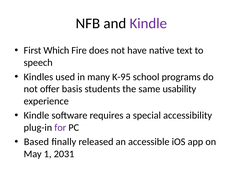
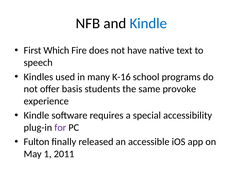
Kindle colour: purple -> blue (148, 24)
K-95: K-95 -> K-16 (121, 77)
usability: usability -> provoke (179, 89)
Based: Based -> Fulton (37, 142)
2031: 2031 -> 2011 (64, 154)
